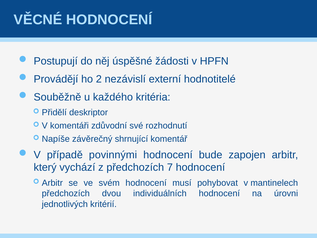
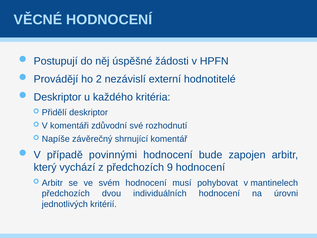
Souběžně: Souběžně -> Deskriptor (57, 97)
7: 7 -> 9 (170, 167)
